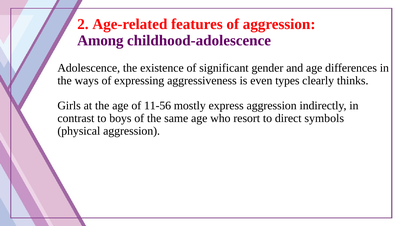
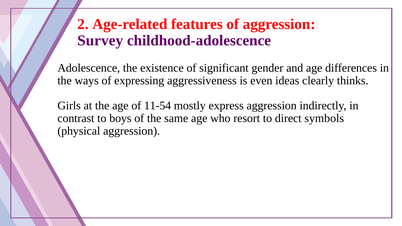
Among: Among -> Survey (100, 41)
types: types -> ideas (287, 81)
11-56: 11-56 -> 11-54 (158, 106)
